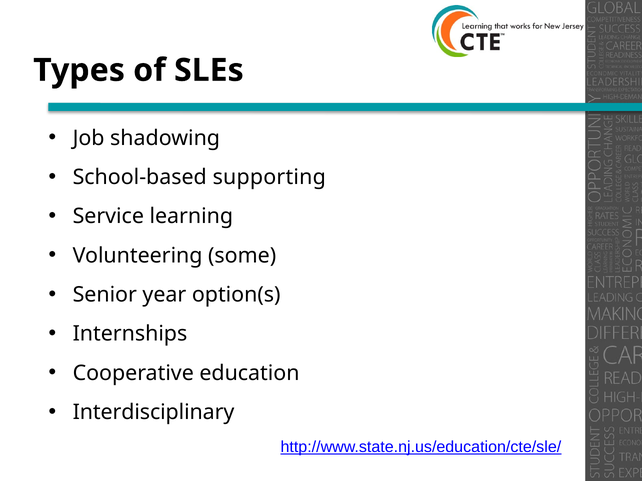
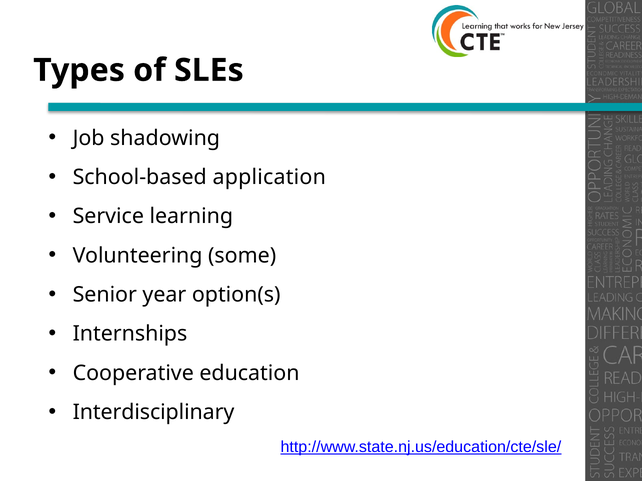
supporting: supporting -> application (269, 177)
